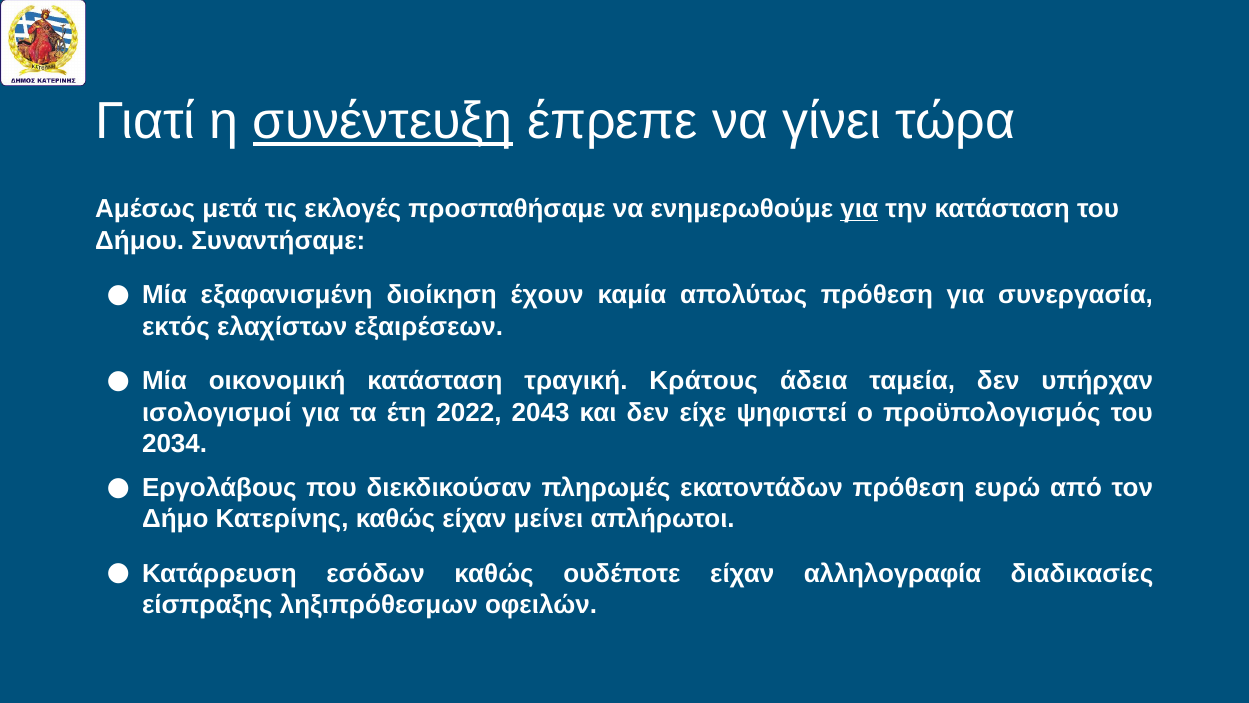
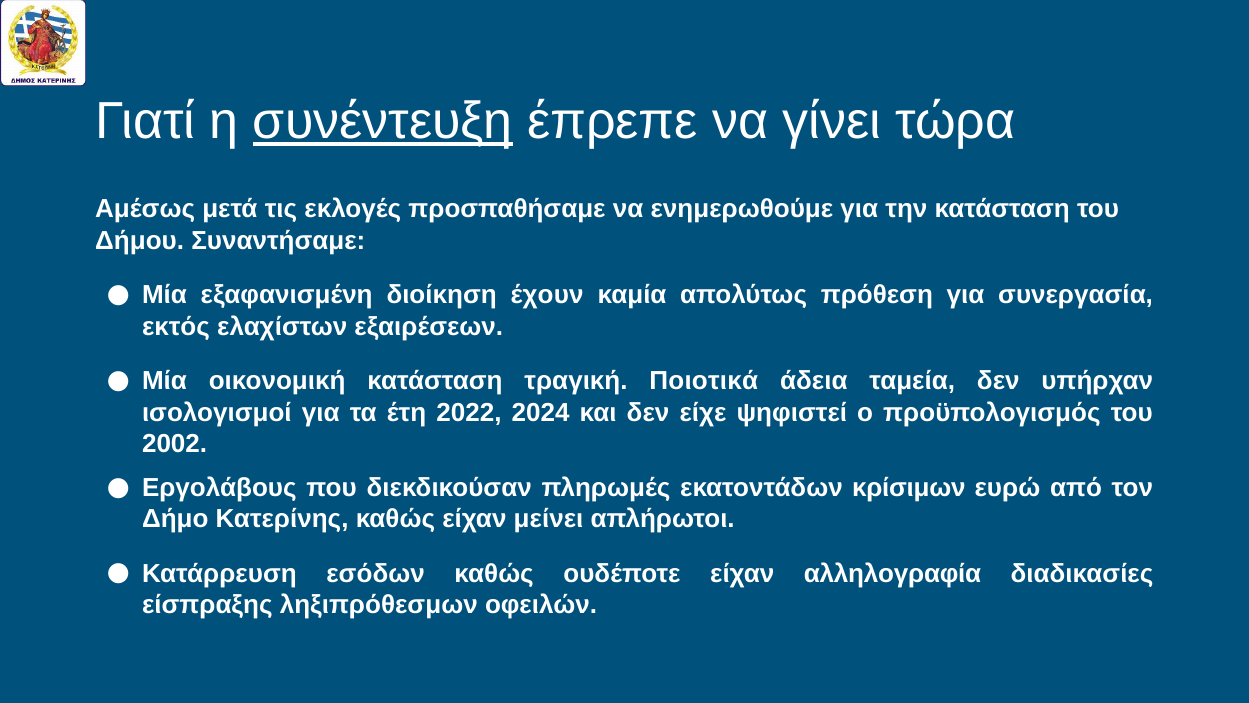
για underline: present -> none (859, 209)
Κράτους: Κράτους -> Ποιοτικά (704, 381)
2043: 2043 -> 2024 (541, 412)
2034: 2034 -> 2002 (175, 443)
εκατοντάδων πρόθεση: πρόθεση -> κρίσιμων (909, 488)
